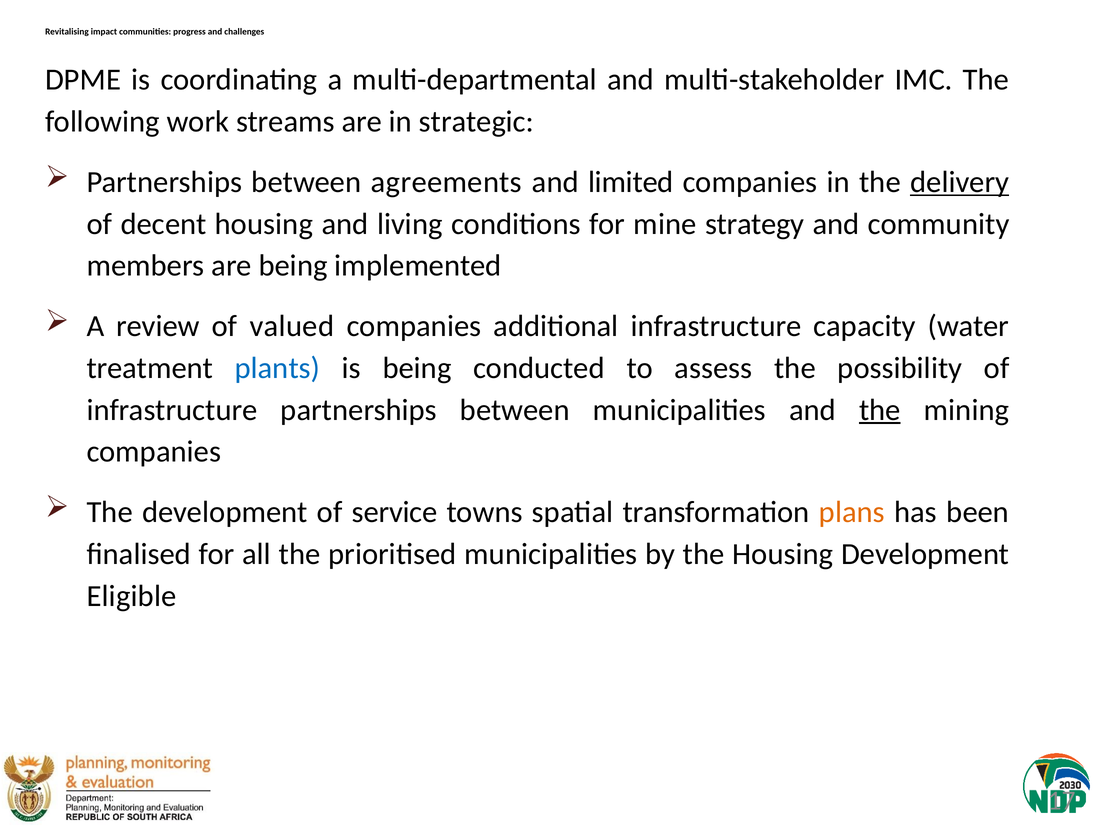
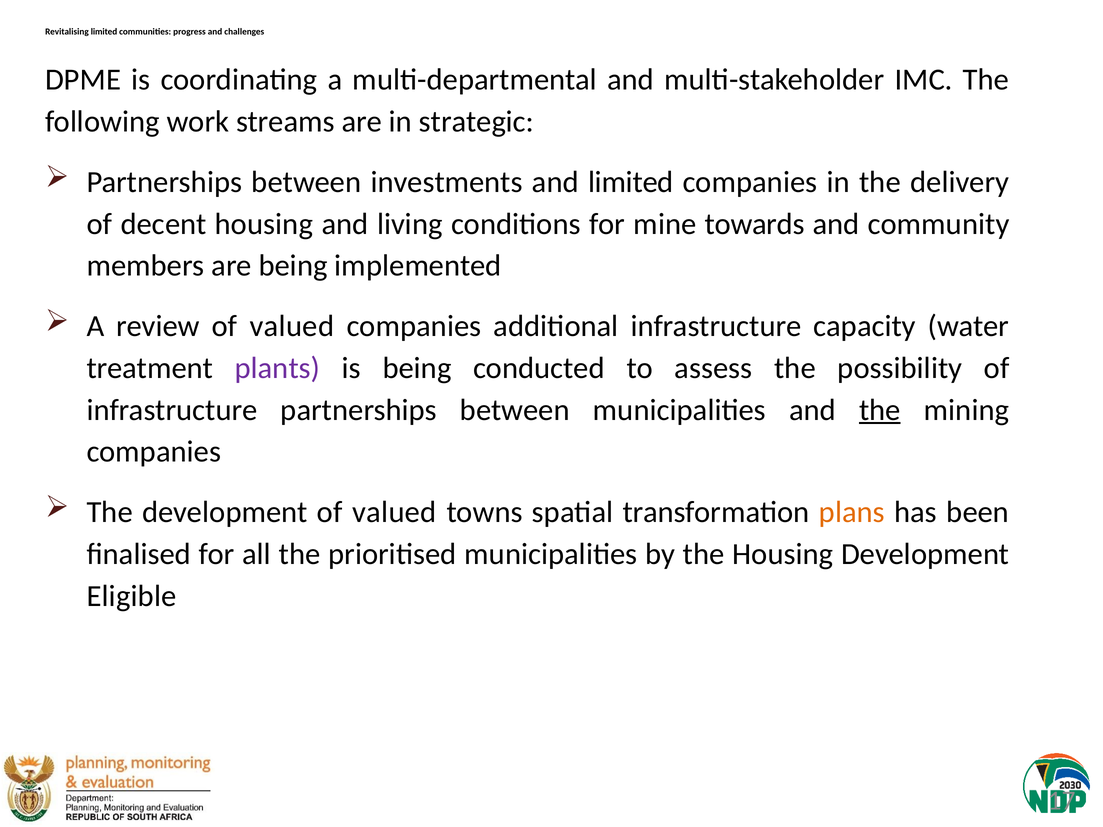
Revitalising impact: impact -> limited (104, 32)
agreements: agreements -> investments (447, 182)
delivery underline: present -> none (960, 182)
strategy: strategy -> towards (755, 224)
plants colour: blue -> purple (277, 368)
development of service: service -> valued (394, 512)
